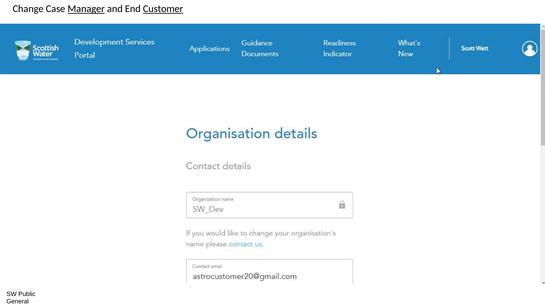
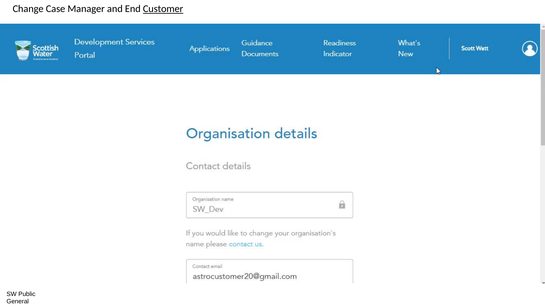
Manager underline: present -> none (86, 9)
